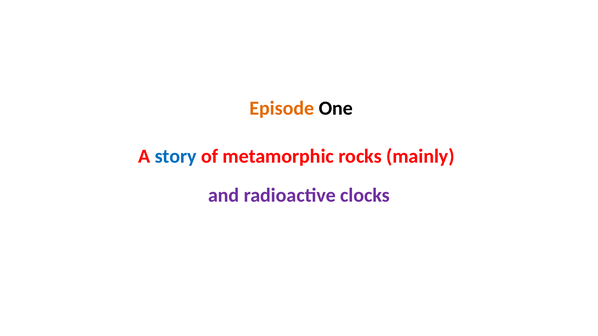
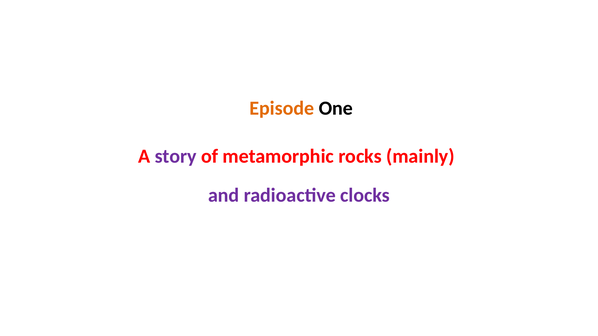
story colour: blue -> purple (176, 156)
